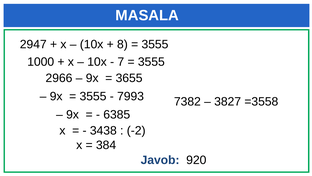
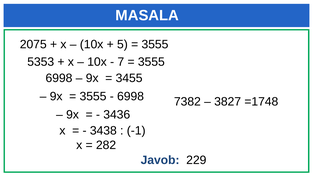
2947: 2947 -> 2075 (33, 44)
8: 8 -> 5 (122, 44)
1000: 1000 -> 5353 (41, 62)
2966: 2966 -> 6998 (59, 78)
3655: 3655 -> 3455 (129, 78)
7993: 7993 -> 6998 (131, 96)
=3558: =3558 -> =1748 (261, 101)
6385: 6385 -> 3436 (117, 114)
-2: -2 -> -1 (136, 130)
384: 384 -> 282 (106, 145)
920: 920 -> 229 (196, 160)
